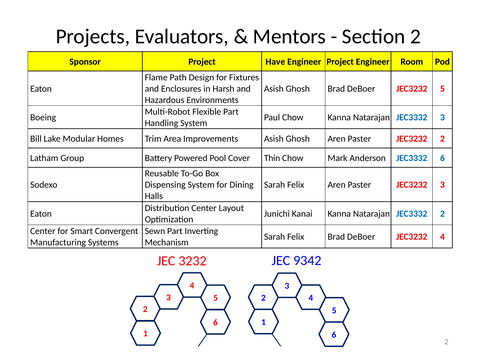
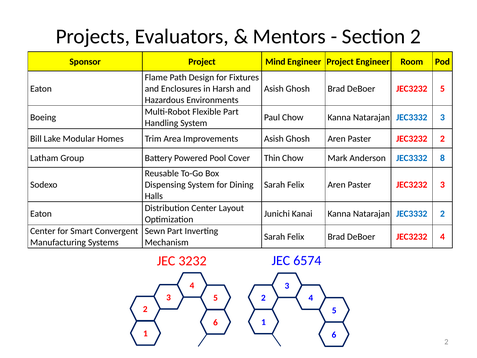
Have: Have -> Mind (275, 62)
JEC3332 6: 6 -> 8 (442, 158)
9342: 9342 -> 6574 (307, 260)
